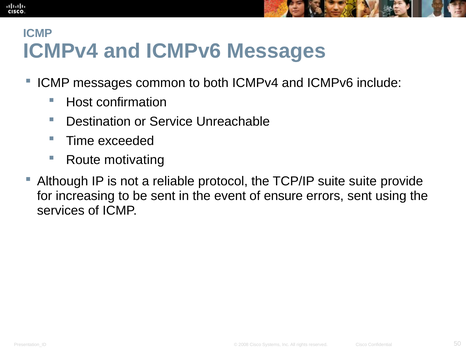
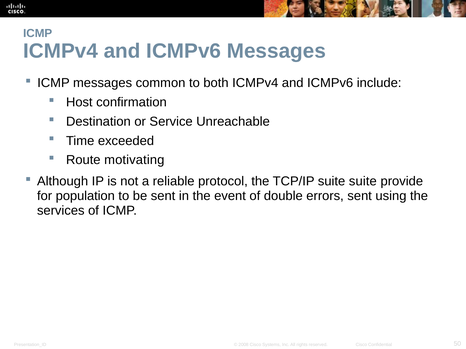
increasing: increasing -> population (85, 196)
ensure: ensure -> double (283, 196)
